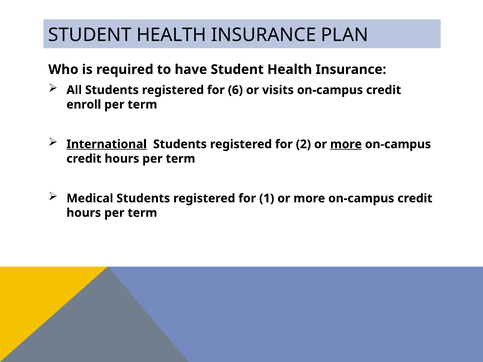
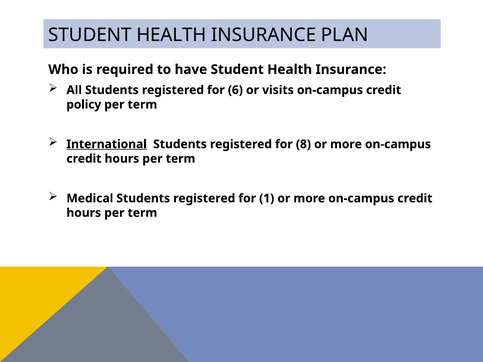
enroll: enroll -> policy (84, 105)
2: 2 -> 8 (303, 144)
more underline: present -> none (346, 144)
